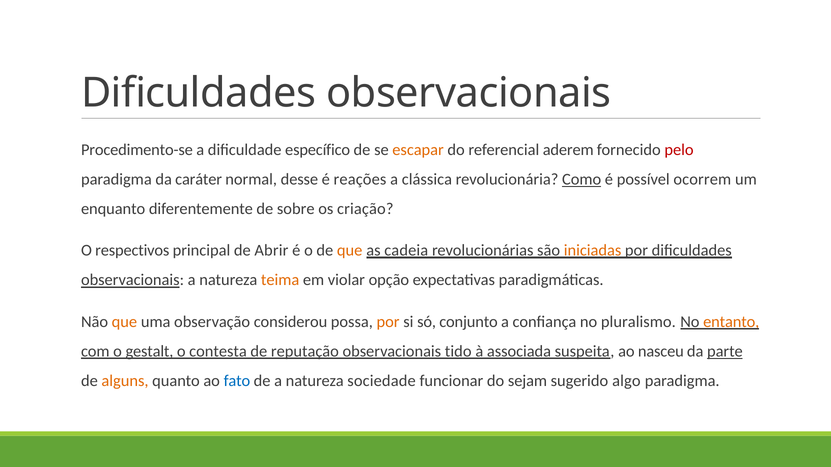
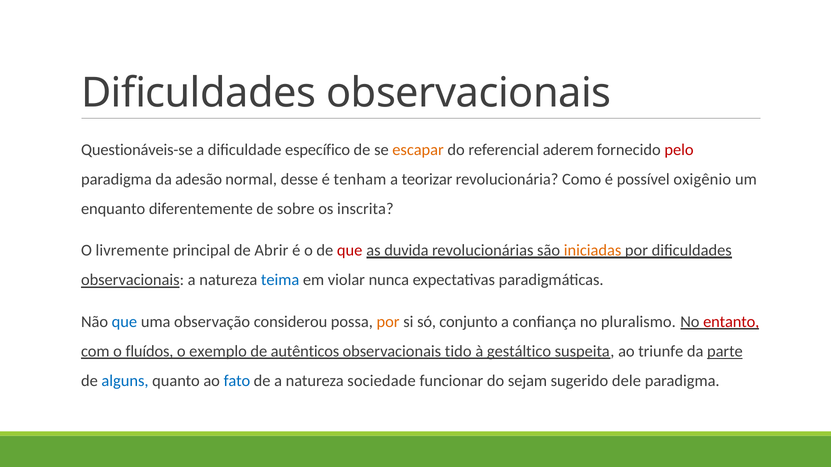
Procedimento-se: Procedimento-se -> Questionáveis-se (137, 150)
caráter: caráter -> adesão (199, 179)
reações: reações -> tenham (360, 179)
clássica: clássica -> teorizar (427, 179)
Como underline: present -> none (582, 179)
ocorrem: ocorrem -> oxigênio (702, 179)
criação: criação -> inscrita (365, 209)
respectivos: respectivos -> livremente (132, 251)
que colour: orange -> red (350, 251)
cadeia: cadeia -> duvida (406, 251)
teima colour: orange -> blue (280, 280)
opção: opção -> nunca (389, 280)
que colour: orange -> blue (124, 322)
entanto colour: orange -> red (731, 322)
gestalt: gestalt -> fluídos (149, 352)
contesta: contesta -> exemplo (218, 352)
reputação: reputação -> autênticos (305, 352)
associada: associada -> gestáltico (519, 352)
nasceu: nasceu -> triunfe (661, 352)
alguns colour: orange -> blue (125, 381)
algo: algo -> dele (626, 381)
